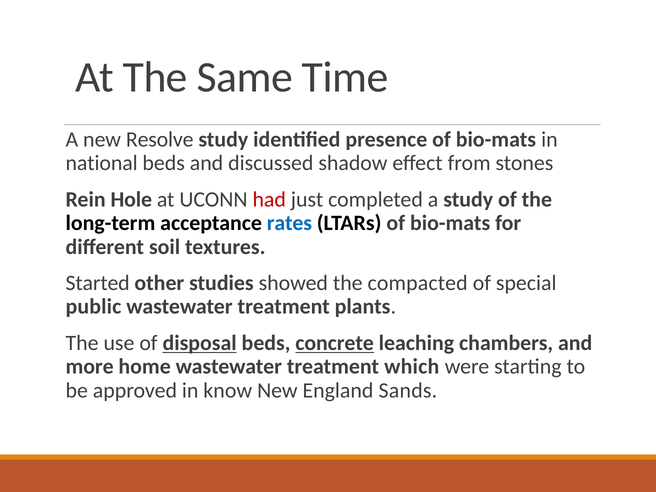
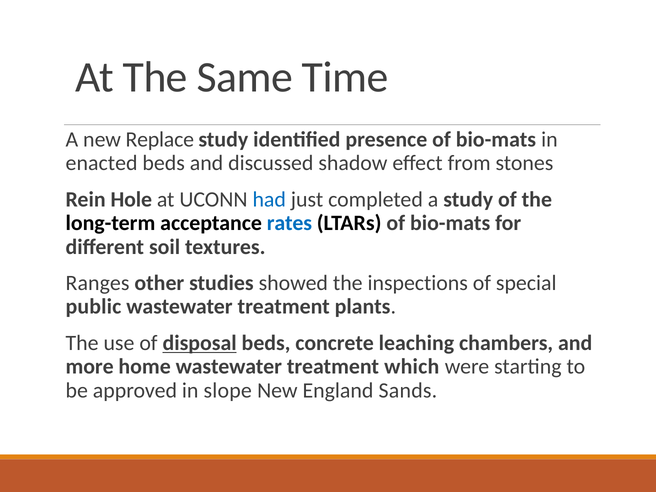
Resolve: Resolve -> Replace (160, 140)
national: national -> enacted (102, 163)
had colour: red -> blue (269, 200)
Started: Started -> Ranges (98, 283)
compacted: compacted -> inspections (418, 283)
concrete underline: present -> none (335, 343)
know: know -> slope (228, 390)
